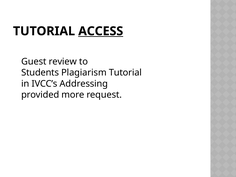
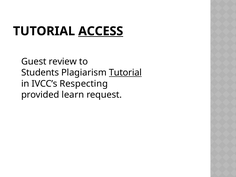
Tutorial underline: none -> present (125, 73)
Addressing: Addressing -> Respecting (84, 84)
more: more -> learn (73, 95)
